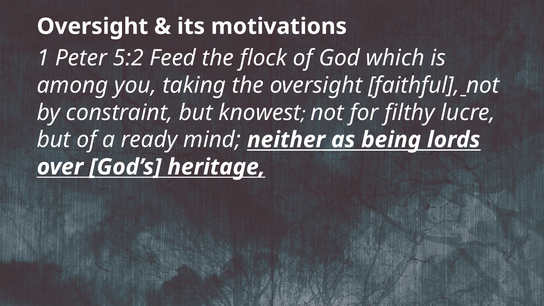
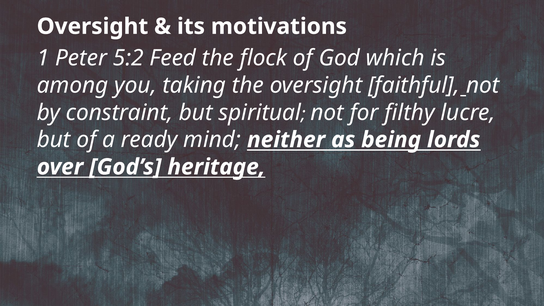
knowest: knowest -> spiritual (260, 113)
